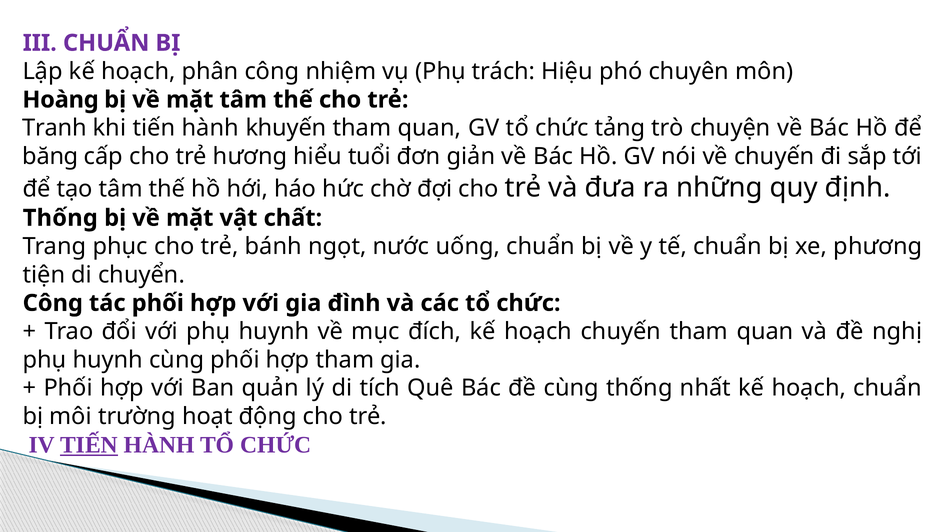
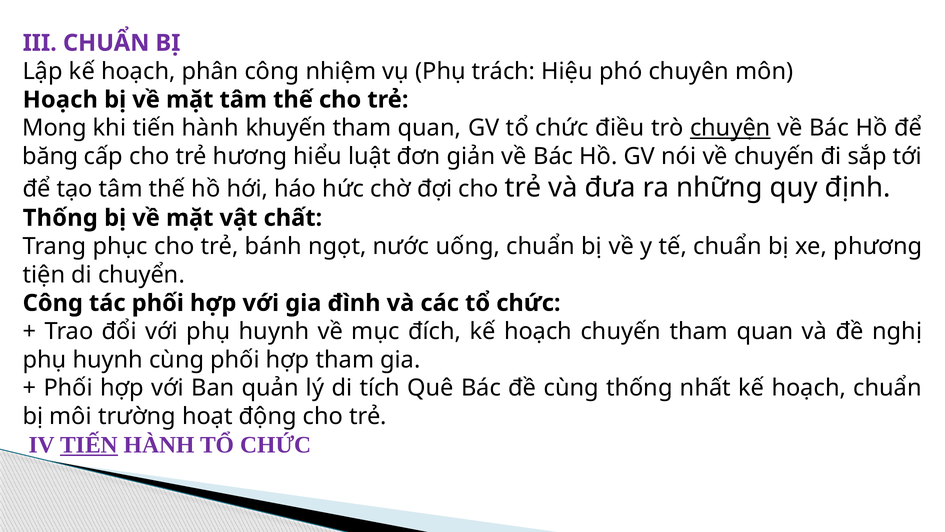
Hoàng: Hoàng -> Hoạch (60, 100)
Tranh: Tranh -> Mong (55, 128)
tảng: tảng -> điều (620, 128)
chuyện underline: none -> present (730, 128)
tuổi: tuổi -> luật (369, 156)
